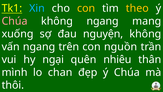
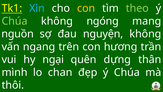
theo colour: yellow -> light green (137, 8)
Chúa colour: pink -> light green (15, 21)
không ngang: ngang -> ngóng (103, 21)
xuống: xuống -> nguồn (18, 34)
nguồn: nguồn -> hương (121, 47)
nhiêu: nhiêu -> dựng (117, 59)
